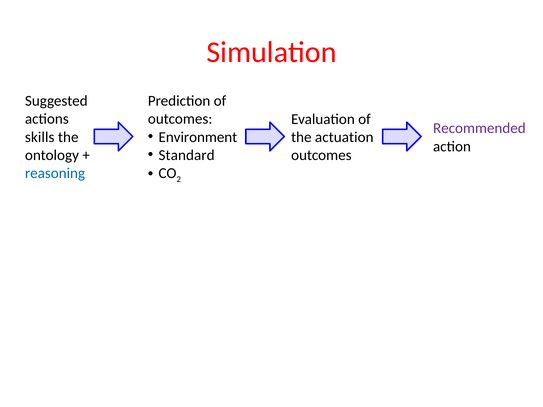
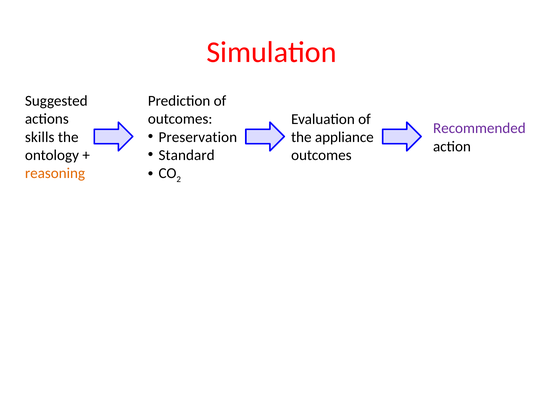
Environment: Environment -> Preservation (198, 137)
actuation: actuation -> appliance (344, 137)
reasoning colour: blue -> orange (55, 173)
